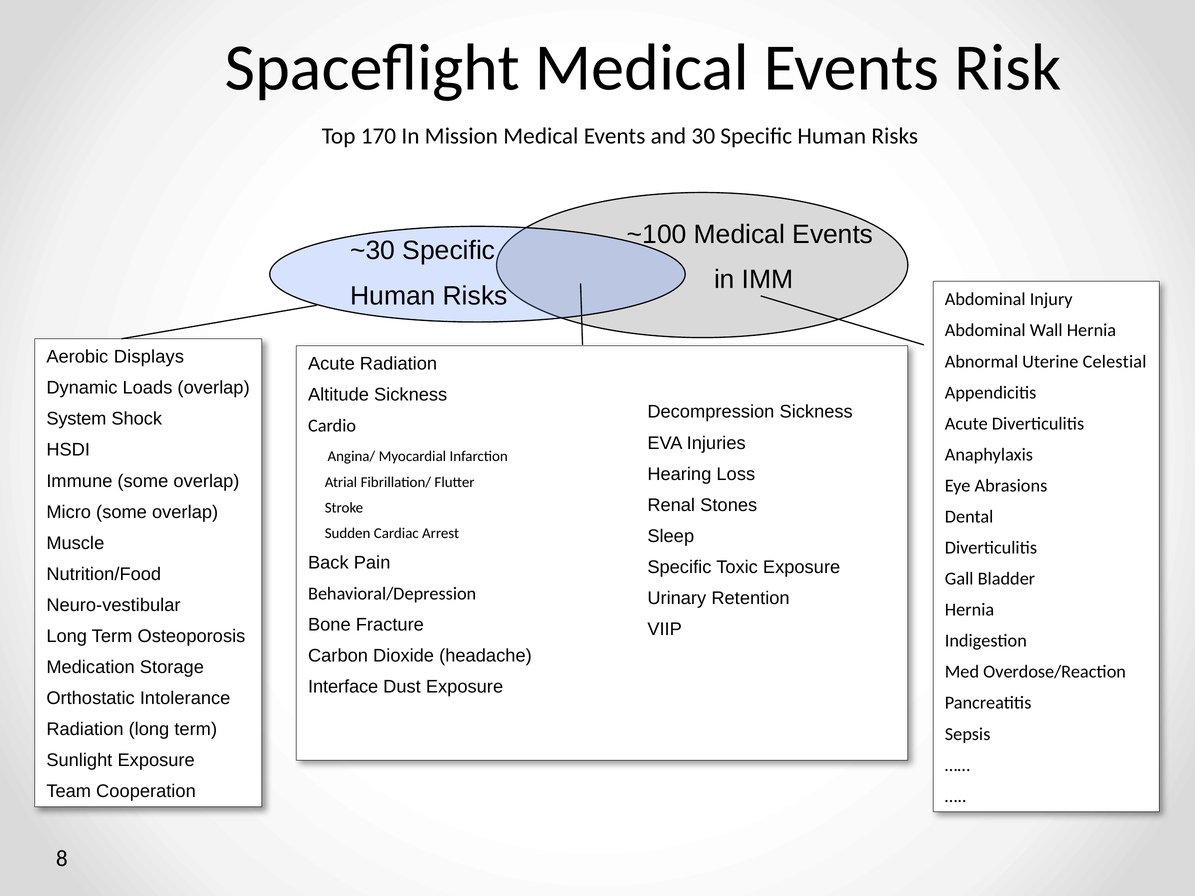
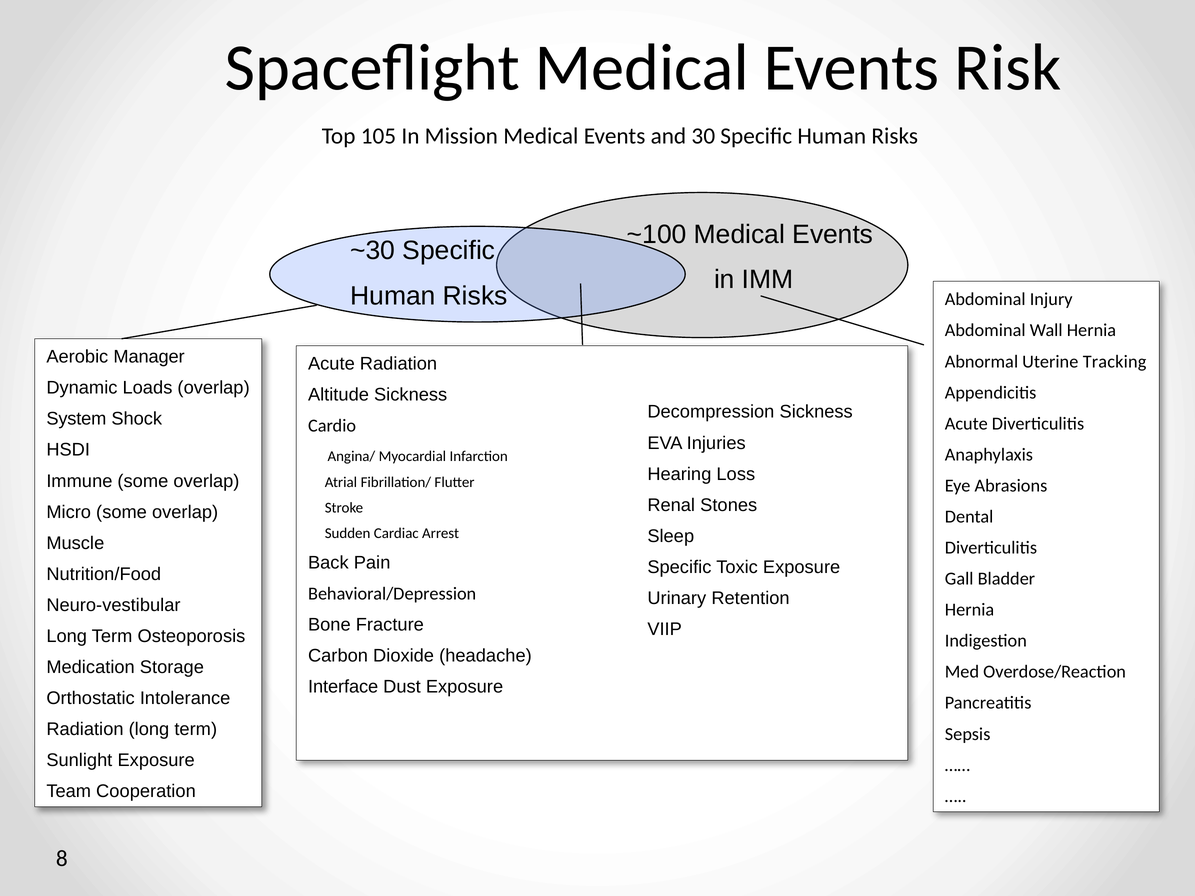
170: 170 -> 105 (378, 136)
Displays: Displays -> Manager (149, 357)
Celestial: Celestial -> Tracking (1115, 362)
